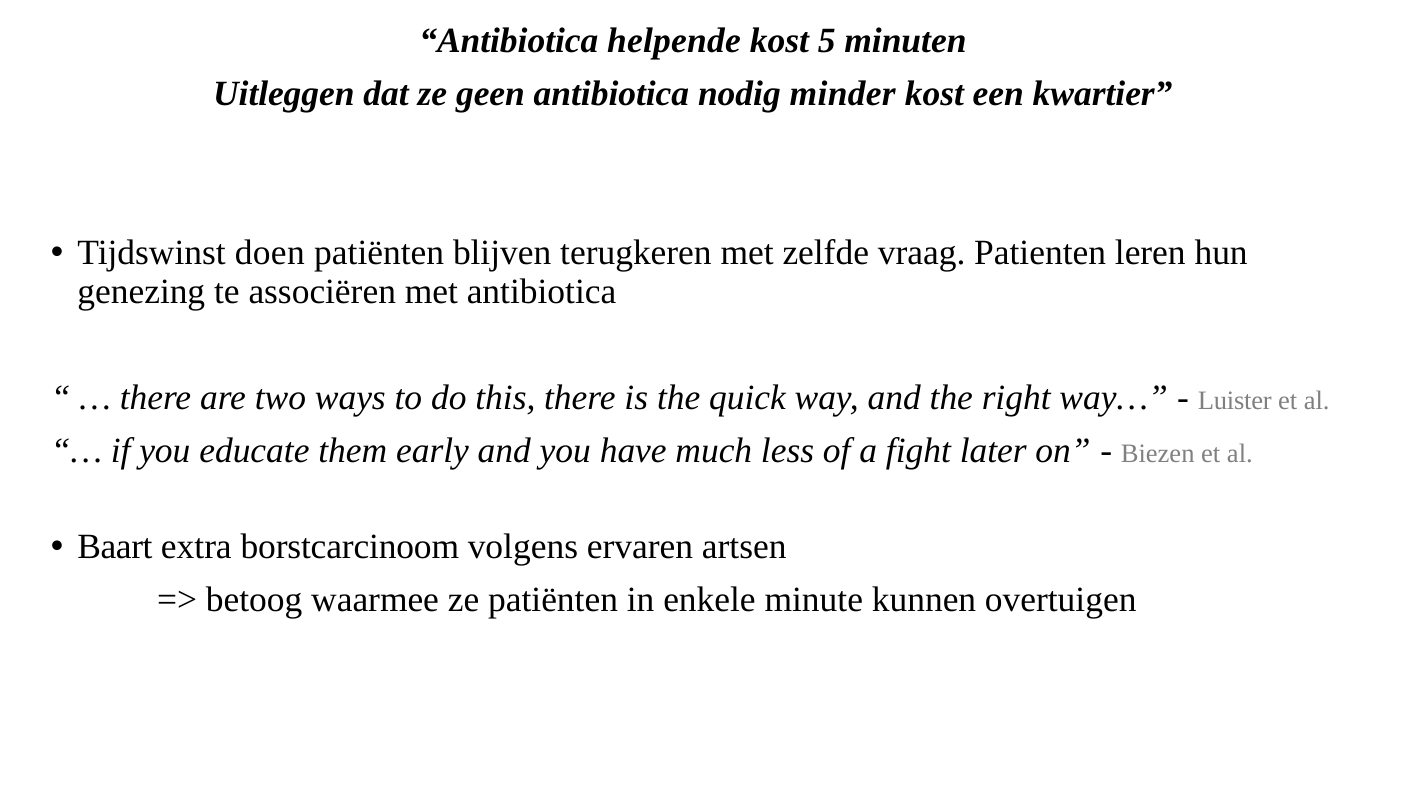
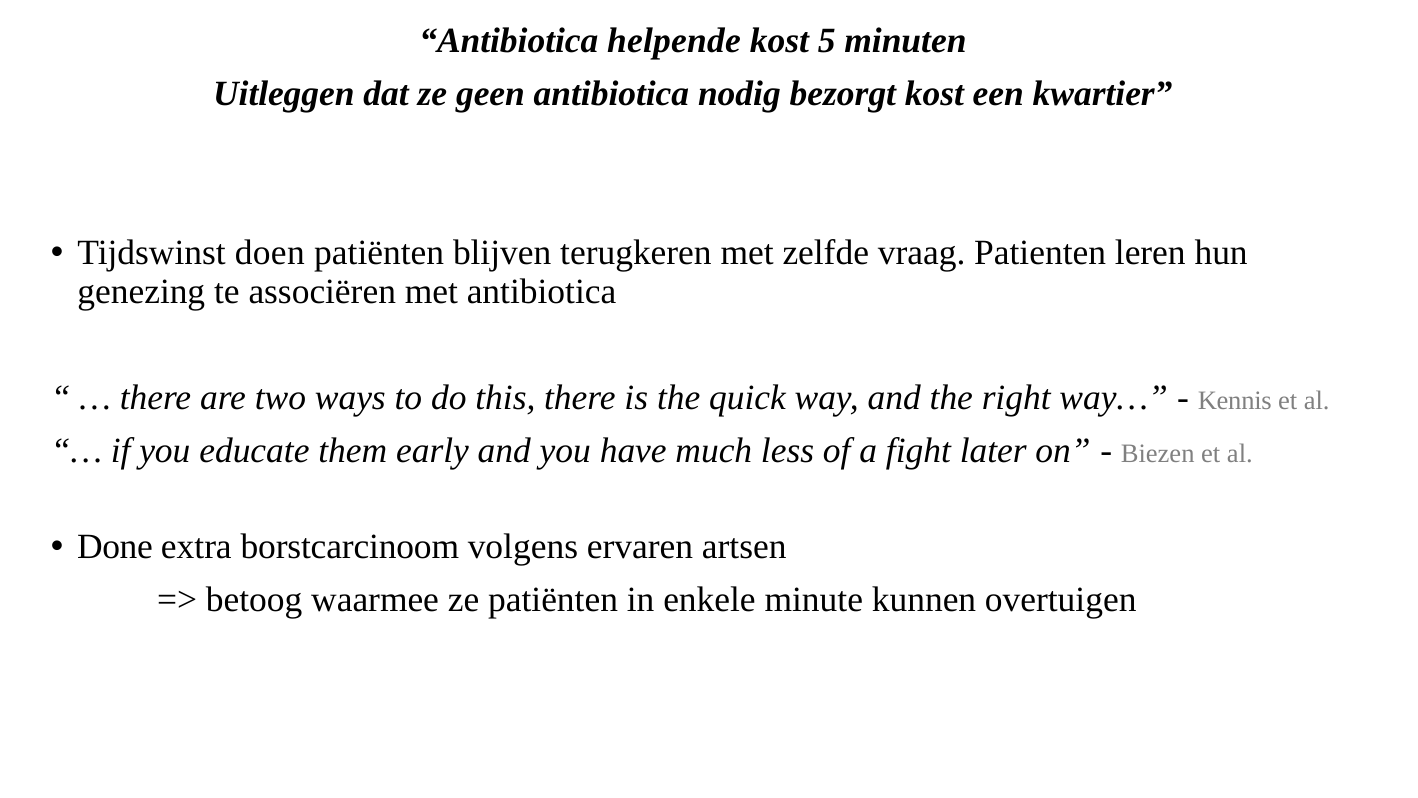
minder: minder -> bezorgt (843, 94)
Luister: Luister -> Kennis (1235, 400)
Baart: Baart -> Done (115, 547)
